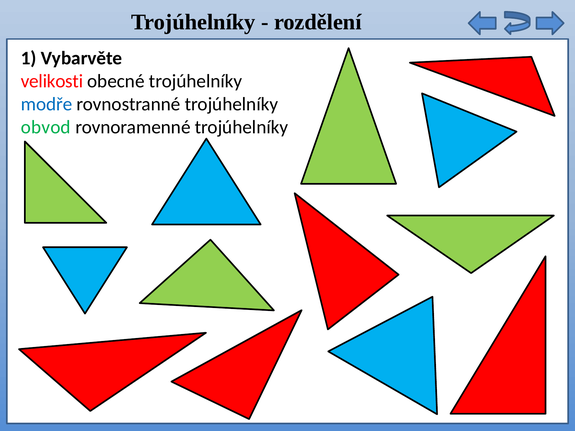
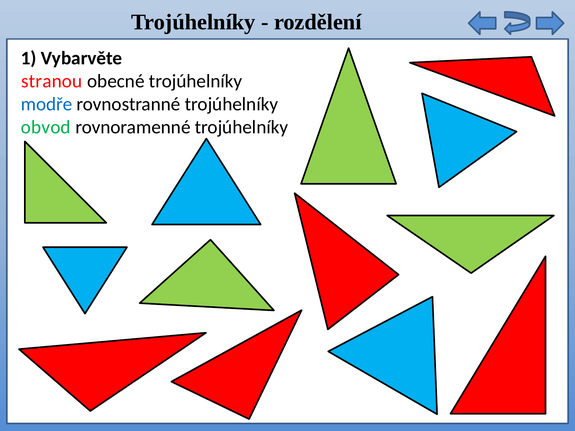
velikosti: velikosti -> stranou (52, 81)
